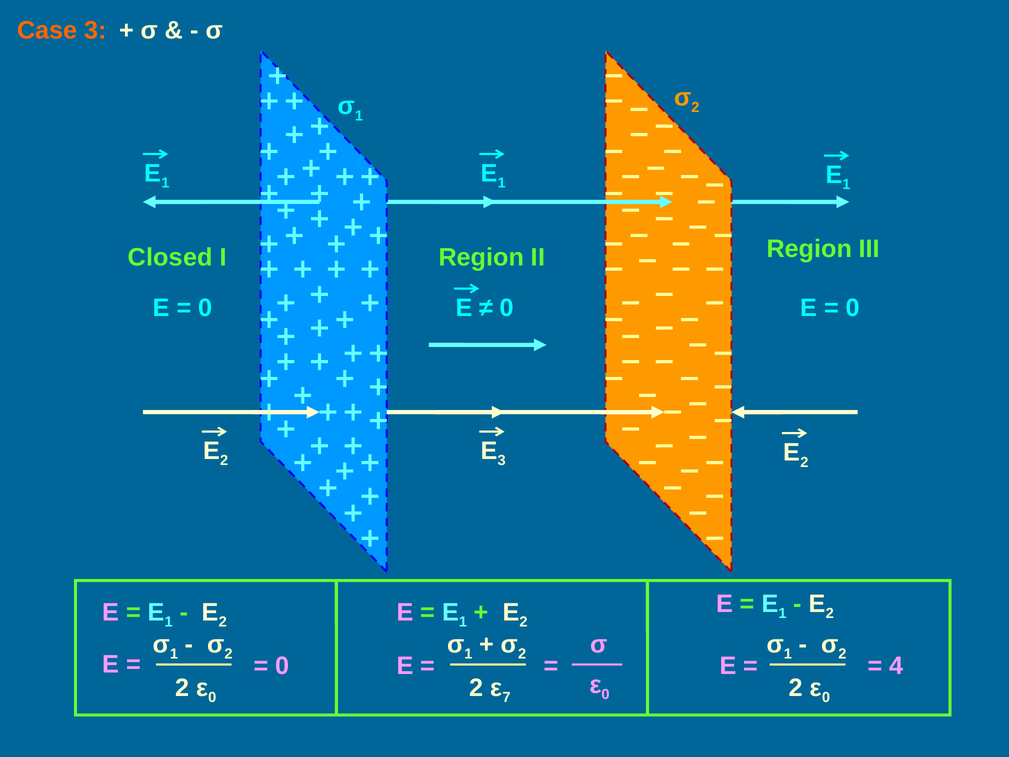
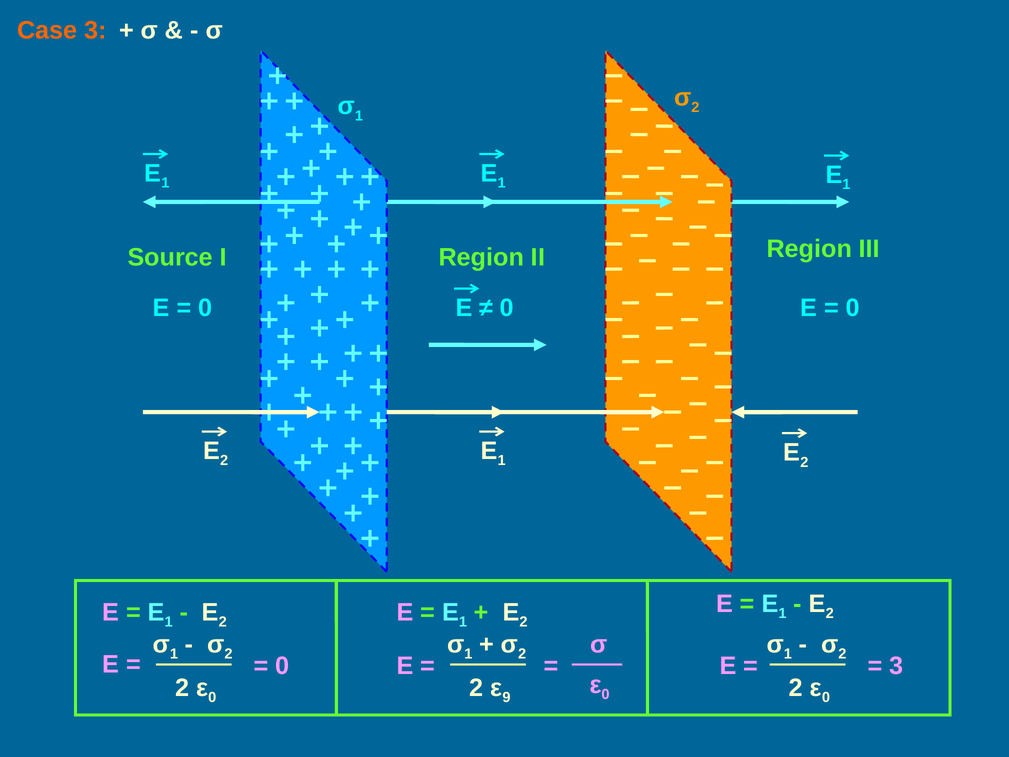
Closed: Closed -> Source (170, 257)
3: 3 -> 1 (502, 460)
4: 4 -> 3 (896, 666)
7: 7 -> 9 (506, 697)
